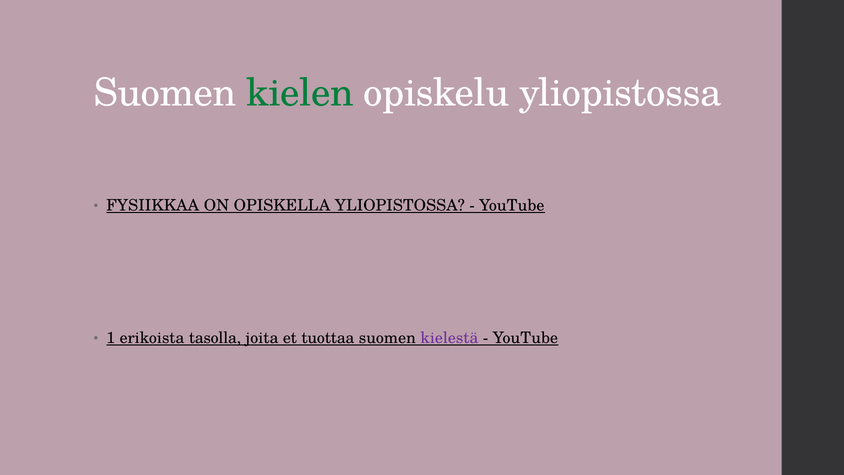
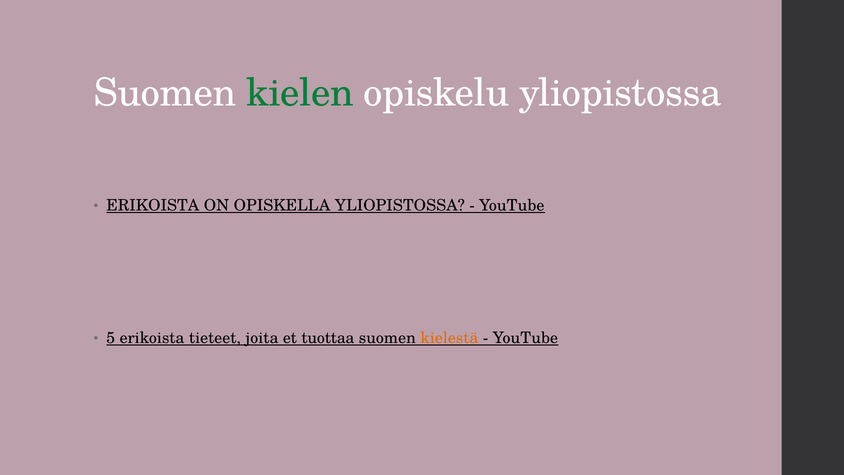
FYSIIKKAA: FYSIIKKAA -> ERIKOISTA (153, 206)
1: 1 -> 5 (111, 338)
tasolla: tasolla -> tieteet (215, 338)
kielestä colour: purple -> orange (449, 338)
